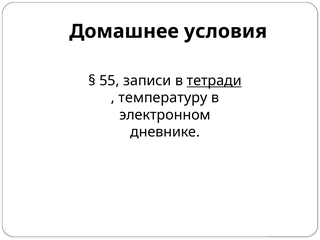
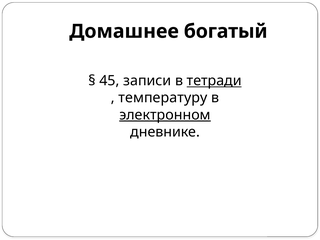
условия: условия -> богатый (226, 31)
55: 55 -> 45 (109, 81)
электронном underline: none -> present (165, 115)
